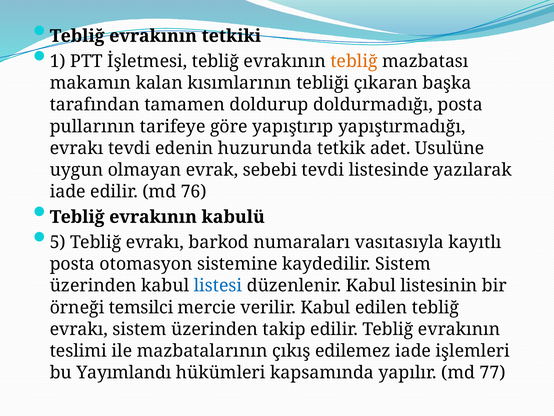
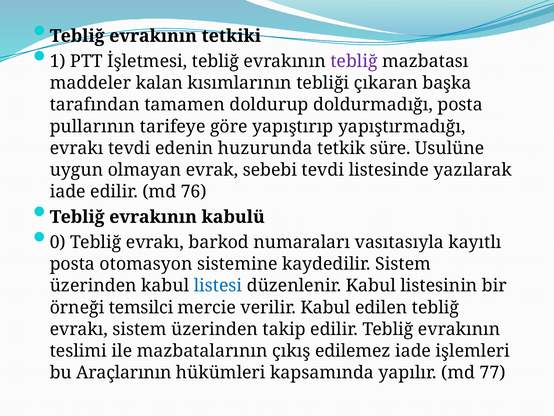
tebliğ colour: orange -> purple (354, 61)
makamın: makamın -> maddeler (90, 83)
adet: adet -> süre (390, 148)
5: 5 -> 0 (58, 242)
Yayımlandı: Yayımlandı -> Araçlarının (124, 372)
